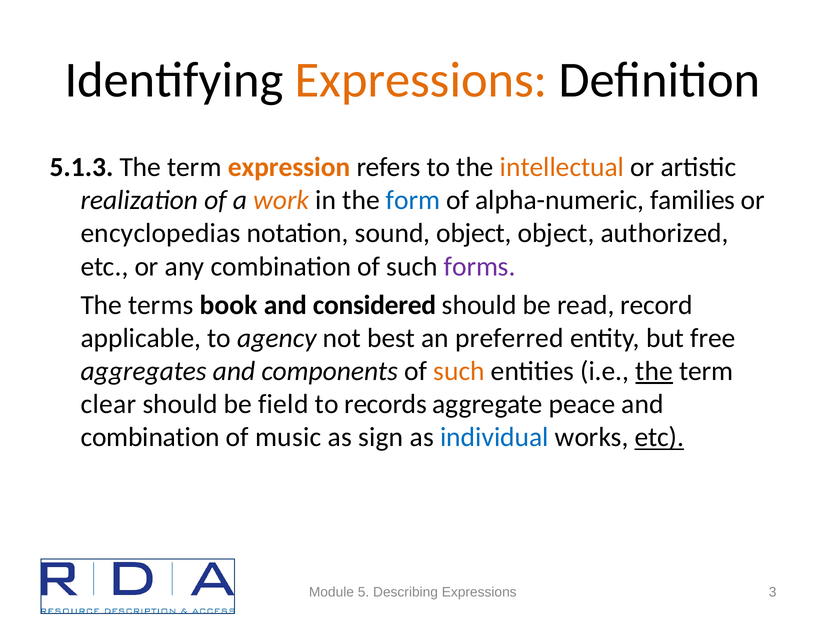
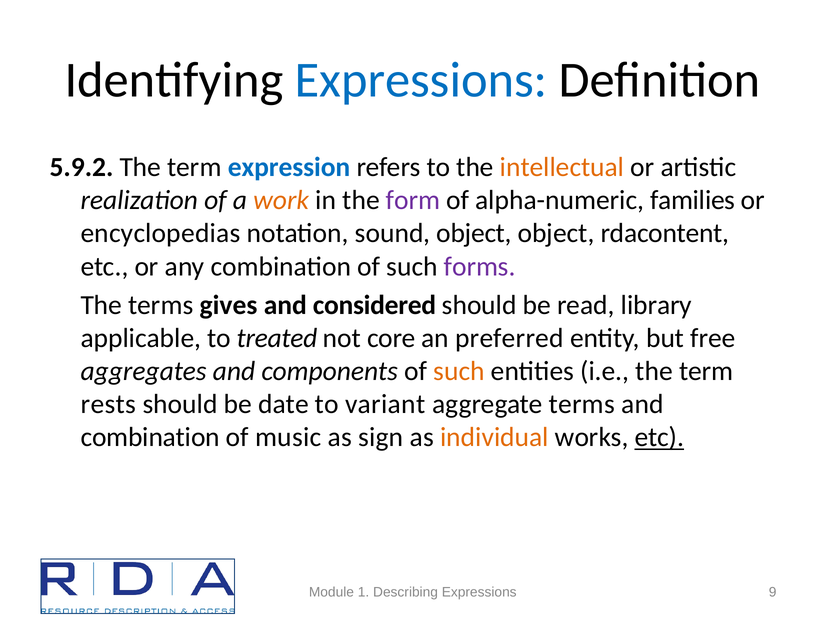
Expressions colour: orange -> blue (421, 80)
5.1.3: 5.1.3 -> 5.9.2 (81, 167)
expression colour: orange -> blue (289, 167)
form colour: blue -> purple (413, 200)
authorized: authorized -> rdacontent (665, 233)
book: book -> gives (228, 305)
record: record -> library (656, 305)
agency: agency -> treated (277, 338)
best: best -> core (391, 338)
the underline: present -> none (654, 371)
clear: clear -> rests (108, 404)
field: field -> date (284, 404)
records: records -> variant (385, 404)
aggregate peace: peace -> terms (582, 404)
individual colour: blue -> orange (494, 437)
5: 5 -> 1 (364, 592)
3: 3 -> 9 (773, 592)
